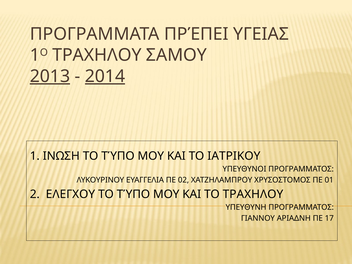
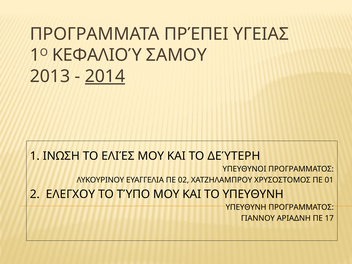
1Ο ΤΡΑΧΗΛΟΥ: ΤΡΑΧΗΛΟΥ -> ΚΕΦΑΛΙΟΎ (97, 55)
2013 underline: present -> none (50, 76)
ΤΎΠΟ: ΤΎΠΟ -> ΕΛΙΈΣ (118, 156)
ΙΑΤΡΙΚΟΥ: ΙΑΤΡΙΚΟΥ -> ΔΕΎΤΕΡΗ (234, 156)
ΤΟ ΤΡΑΧΗΛΟΥ: ΤΡΑΧΗΛΟΥ -> ΥΠΕΥΘΥΝΗ (253, 194)
